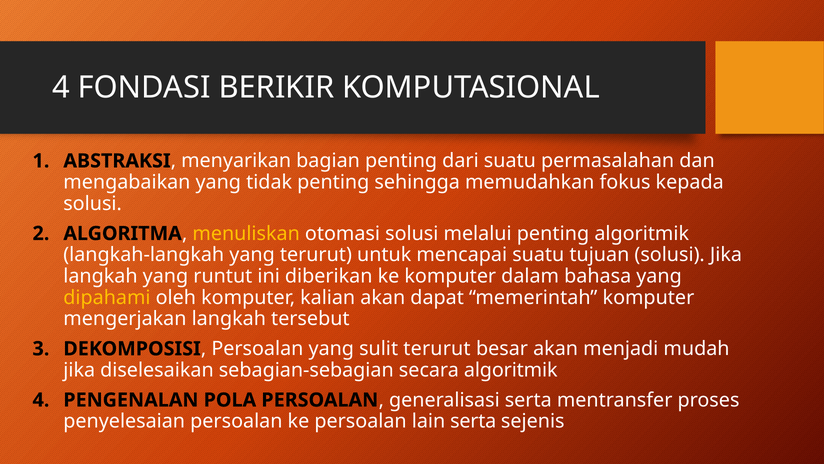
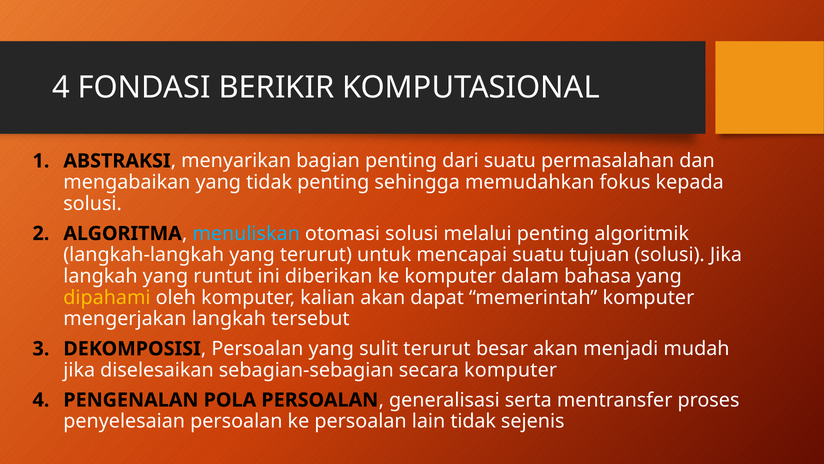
menuliskan colour: yellow -> light blue (246, 233)
secara algoritmik: algoritmik -> komputer (511, 370)
lain serta: serta -> tidak (473, 421)
